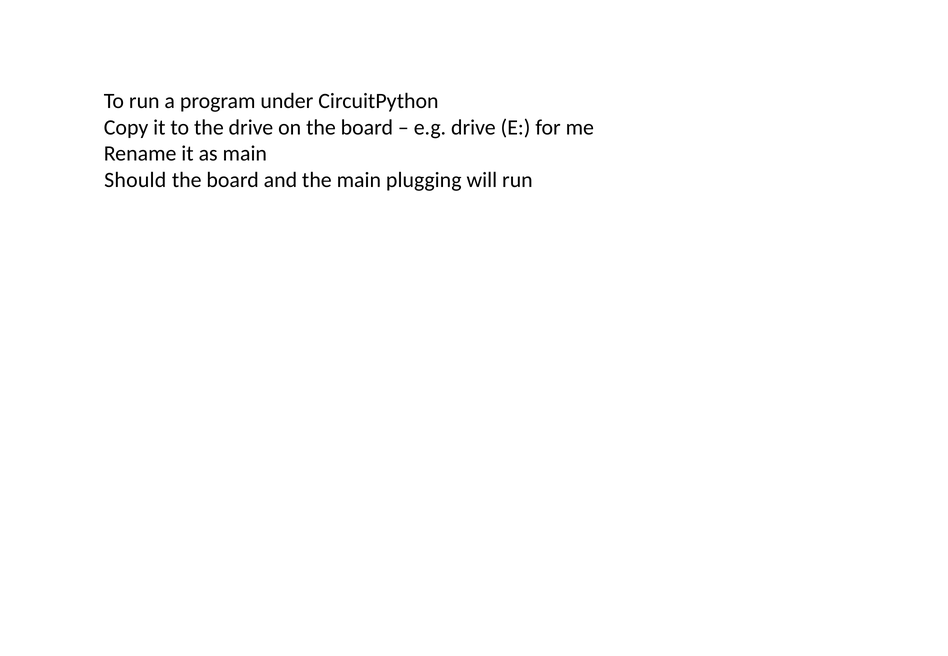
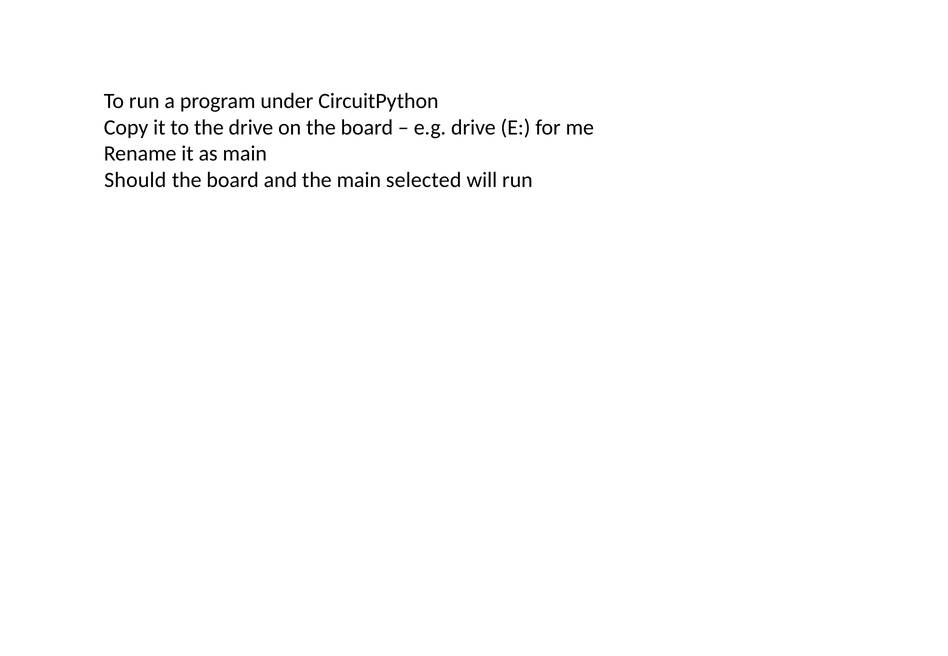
plugging: plugging -> selected (424, 180)
